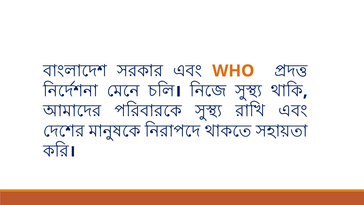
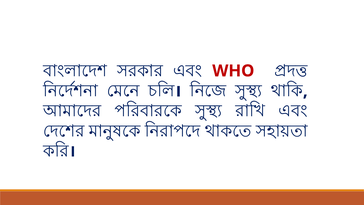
WHO colour: orange -> red (233, 71)
